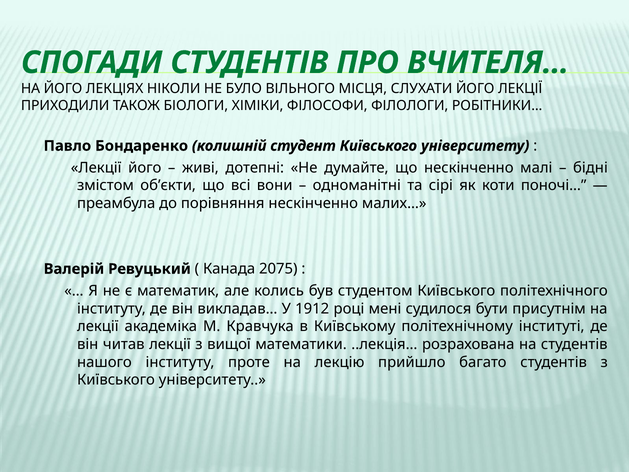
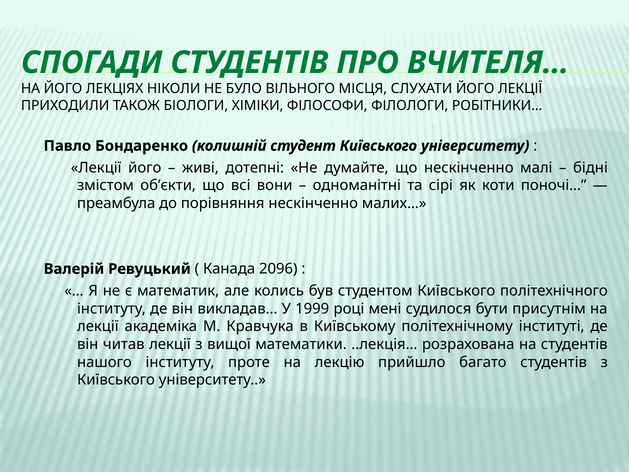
2075: 2075 -> 2096 (278, 269)
1912: 1912 -> 1999 (312, 308)
